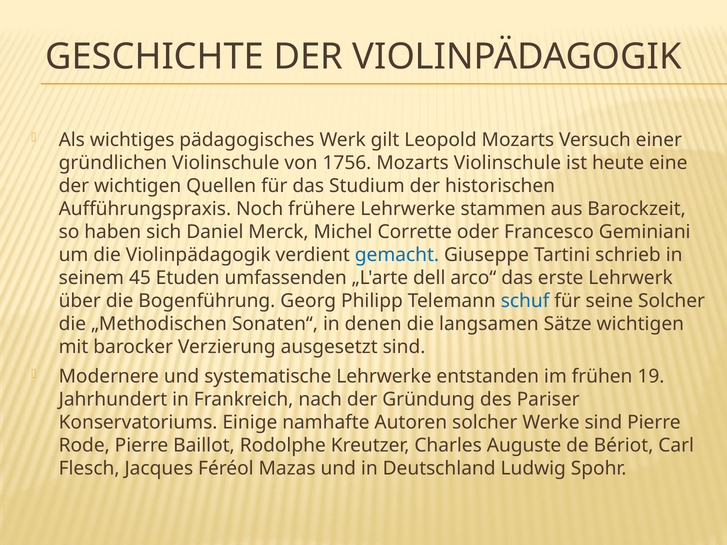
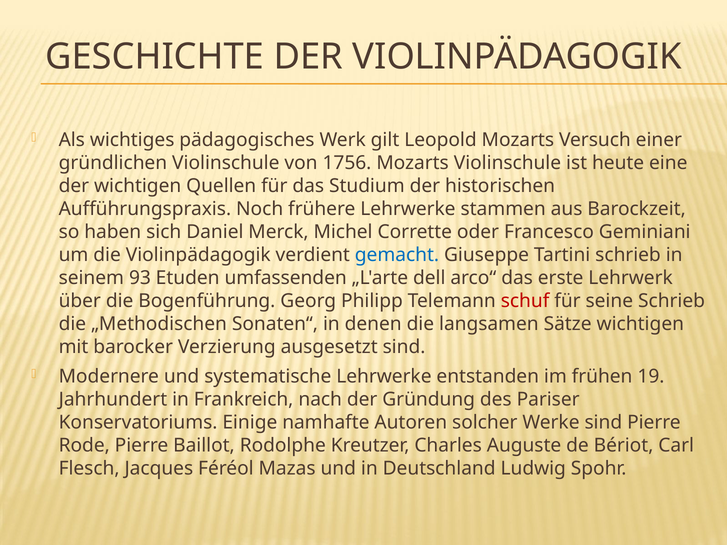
45: 45 -> 93 (140, 278)
schuf colour: blue -> red (525, 301)
seine Solcher: Solcher -> Schrieb (672, 301)
